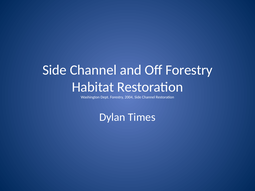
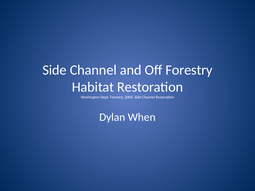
Times: Times -> When (142, 117)
